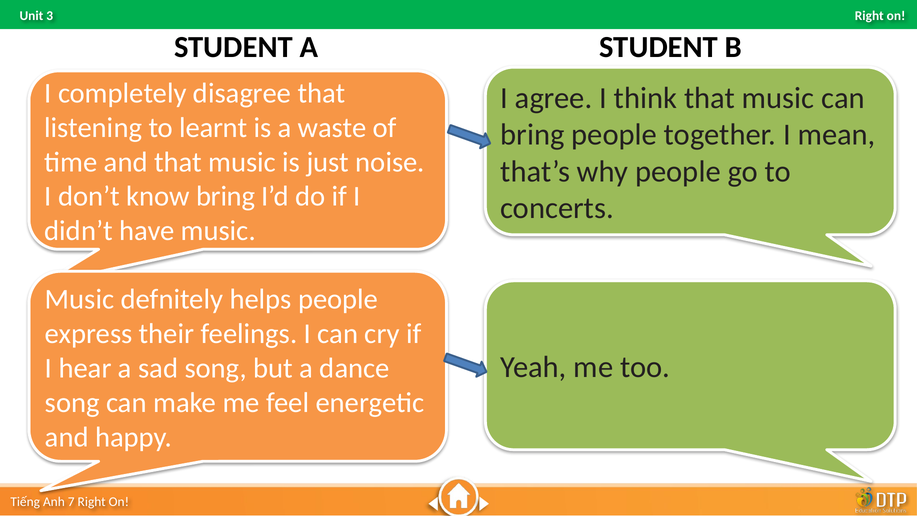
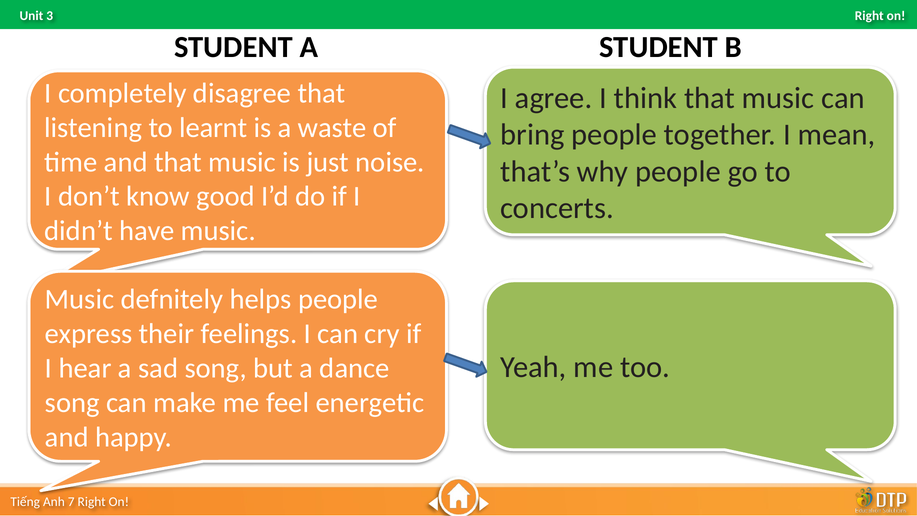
know bring: bring -> good (226, 196)
